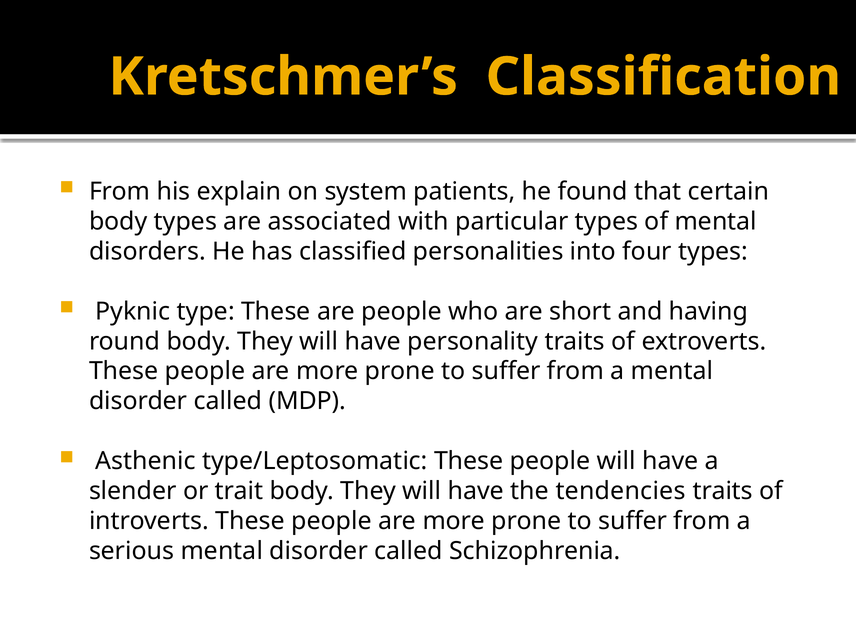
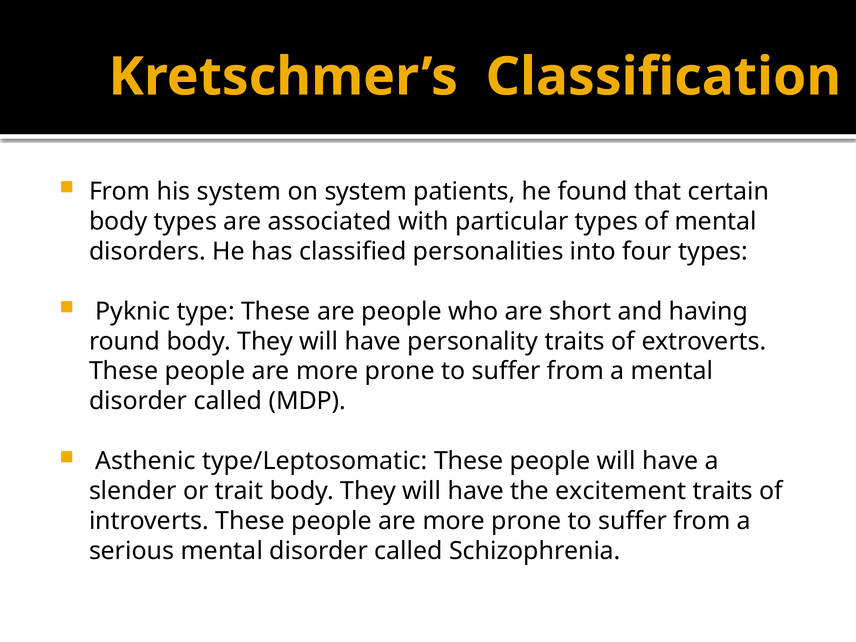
his explain: explain -> system (239, 191)
tendencies: tendencies -> excitement (621, 491)
